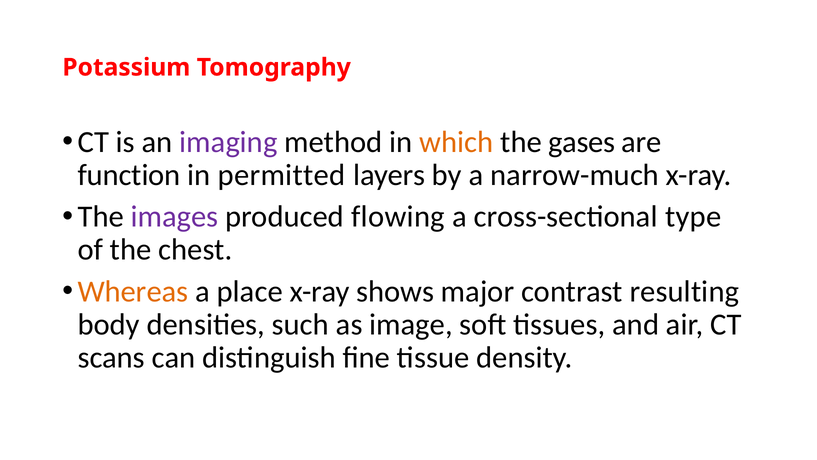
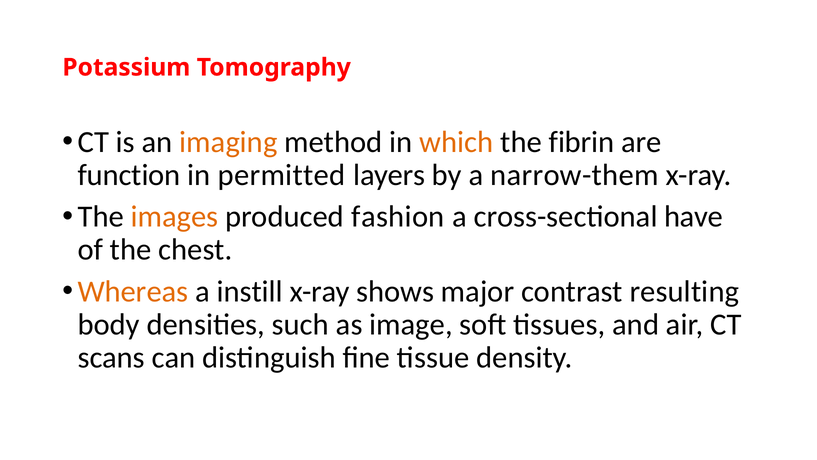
imaging colour: purple -> orange (228, 142)
gases: gases -> fibrin (582, 142)
narrow-much: narrow-much -> narrow-them (575, 175)
images colour: purple -> orange (174, 216)
flowing: flowing -> fashion (398, 216)
type: type -> have (694, 216)
place: place -> instill (250, 291)
